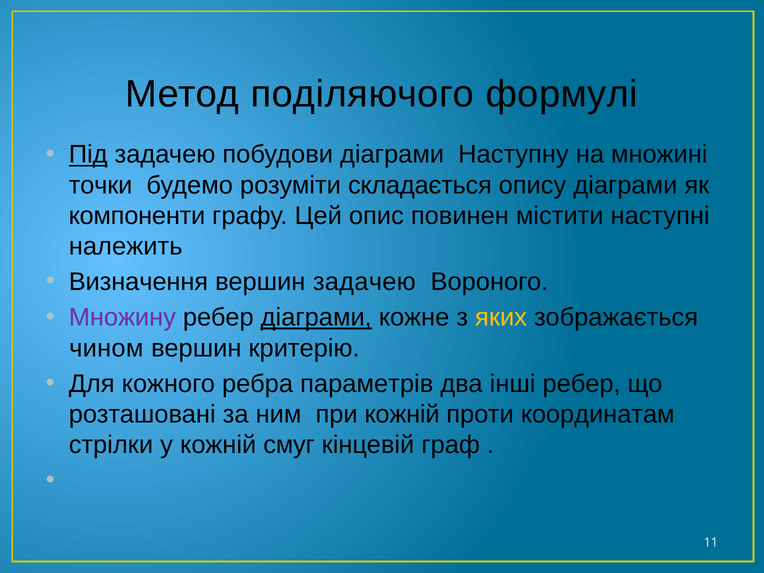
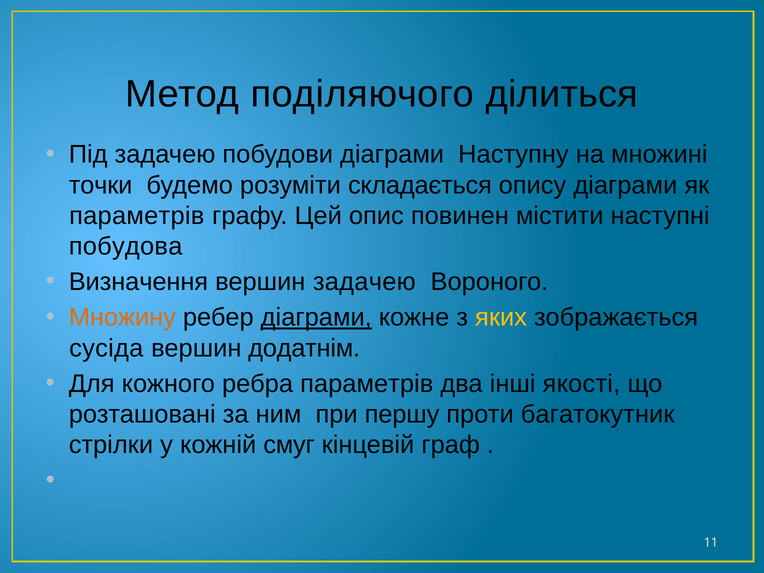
формулі: формулі -> ділиться (562, 94)
Під underline: present -> none (88, 155)
компоненти: компоненти -> параметрів (137, 216)
належить: належить -> побудова (126, 246)
Множину colour: purple -> orange (122, 318)
чином: чином -> сусіда (106, 348)
критерію: критерію -> додатнім (304, 348)
інші ребер: ребер -> якості (581, 384)
при кожній: кожній -> першу (402, 414)
координатам: координатам -> багатокутник (598, 414)
